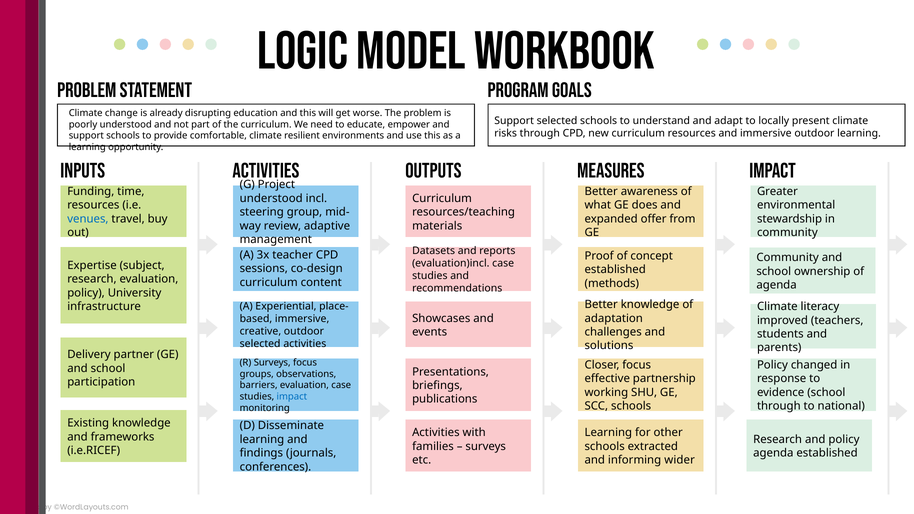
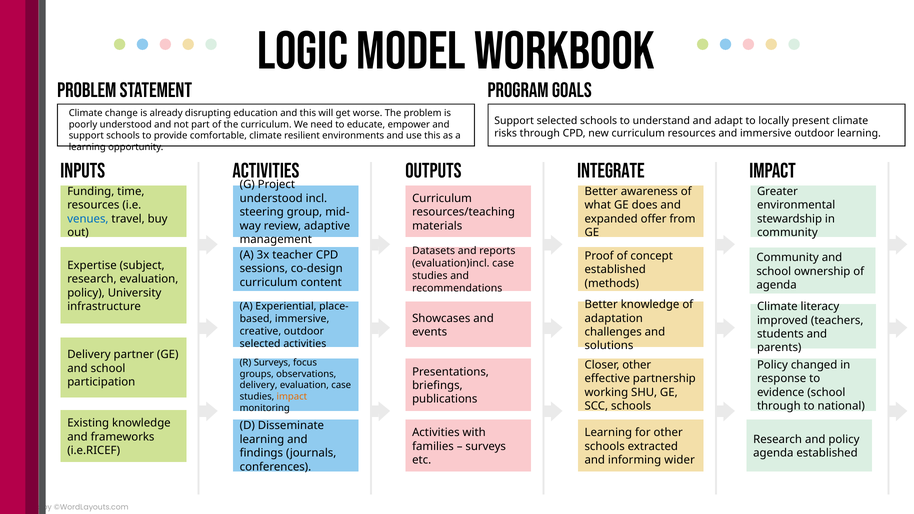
MEASURES: MEASURES -> INTEGRATE (611, 171)
Closer focus: focus -> other (637, 365)
barriers: barriers -> delivery (259, 385)
impact colour: blue -> orange (292, 397)
